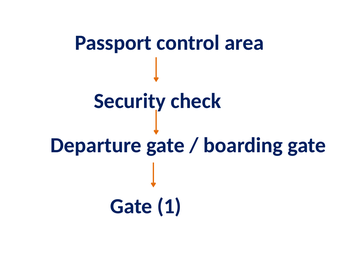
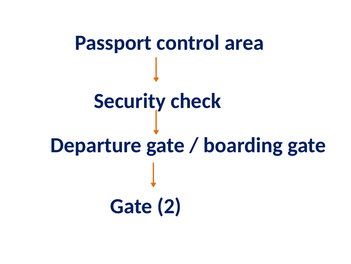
1: 1 -> 2 (169, 206)
